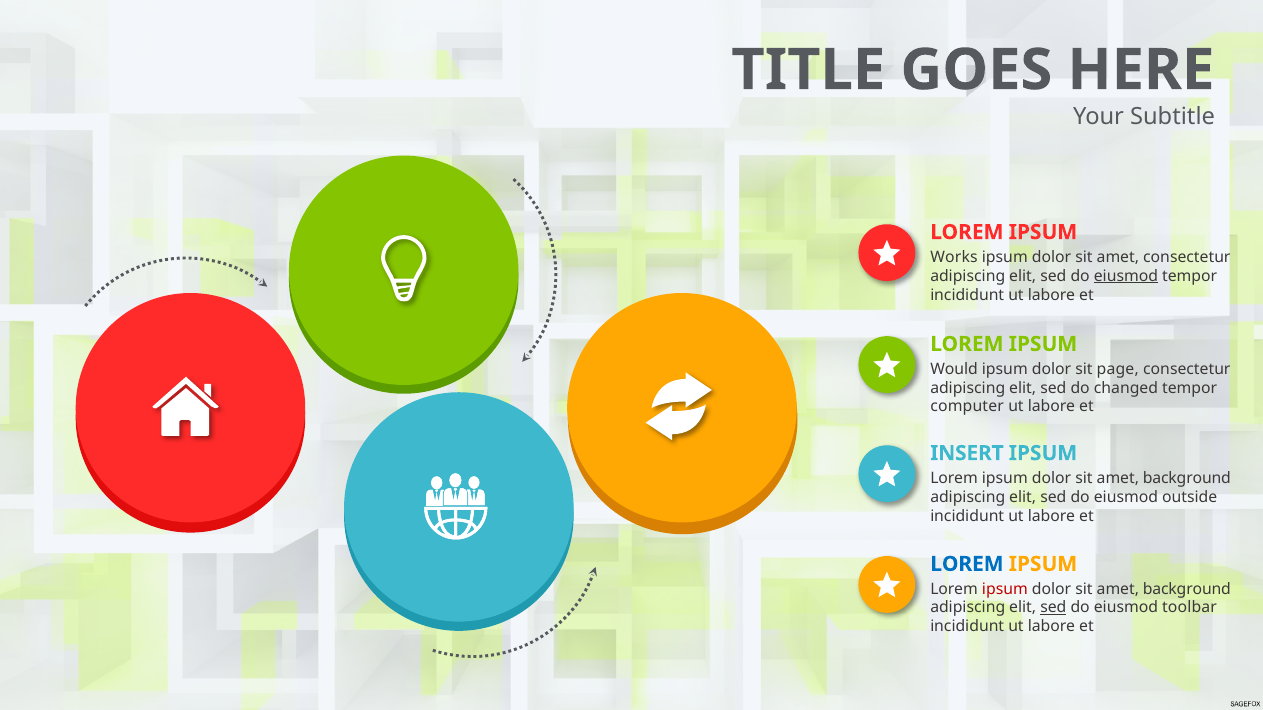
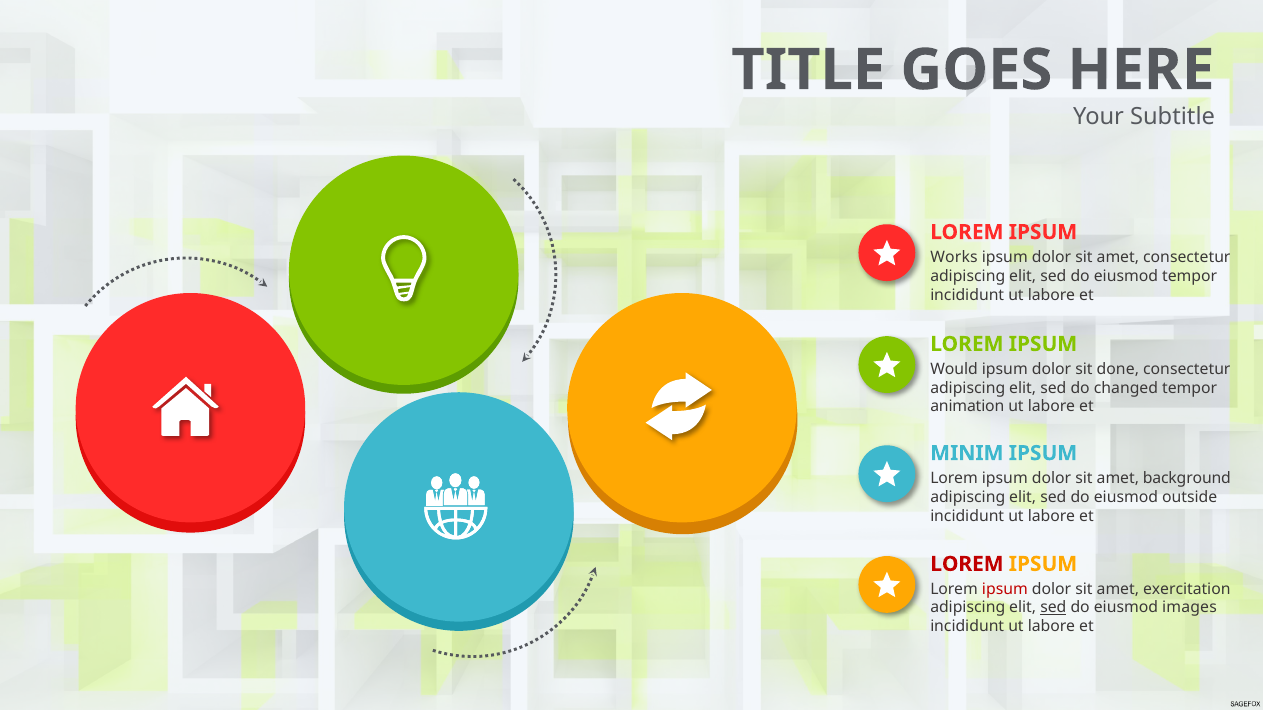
eiusmod underline: present -> none (1126, 276)
page: page -> done (1118, 369)
computer: computer -> animation (967, 407)
INSERT: INSERT -> MINIM (967, 453)
LOREM colour: blue -> red (967, 564)
background: background -> exercitation (1187, 589)
toolbar: toolbar -> images (1190, 608)
